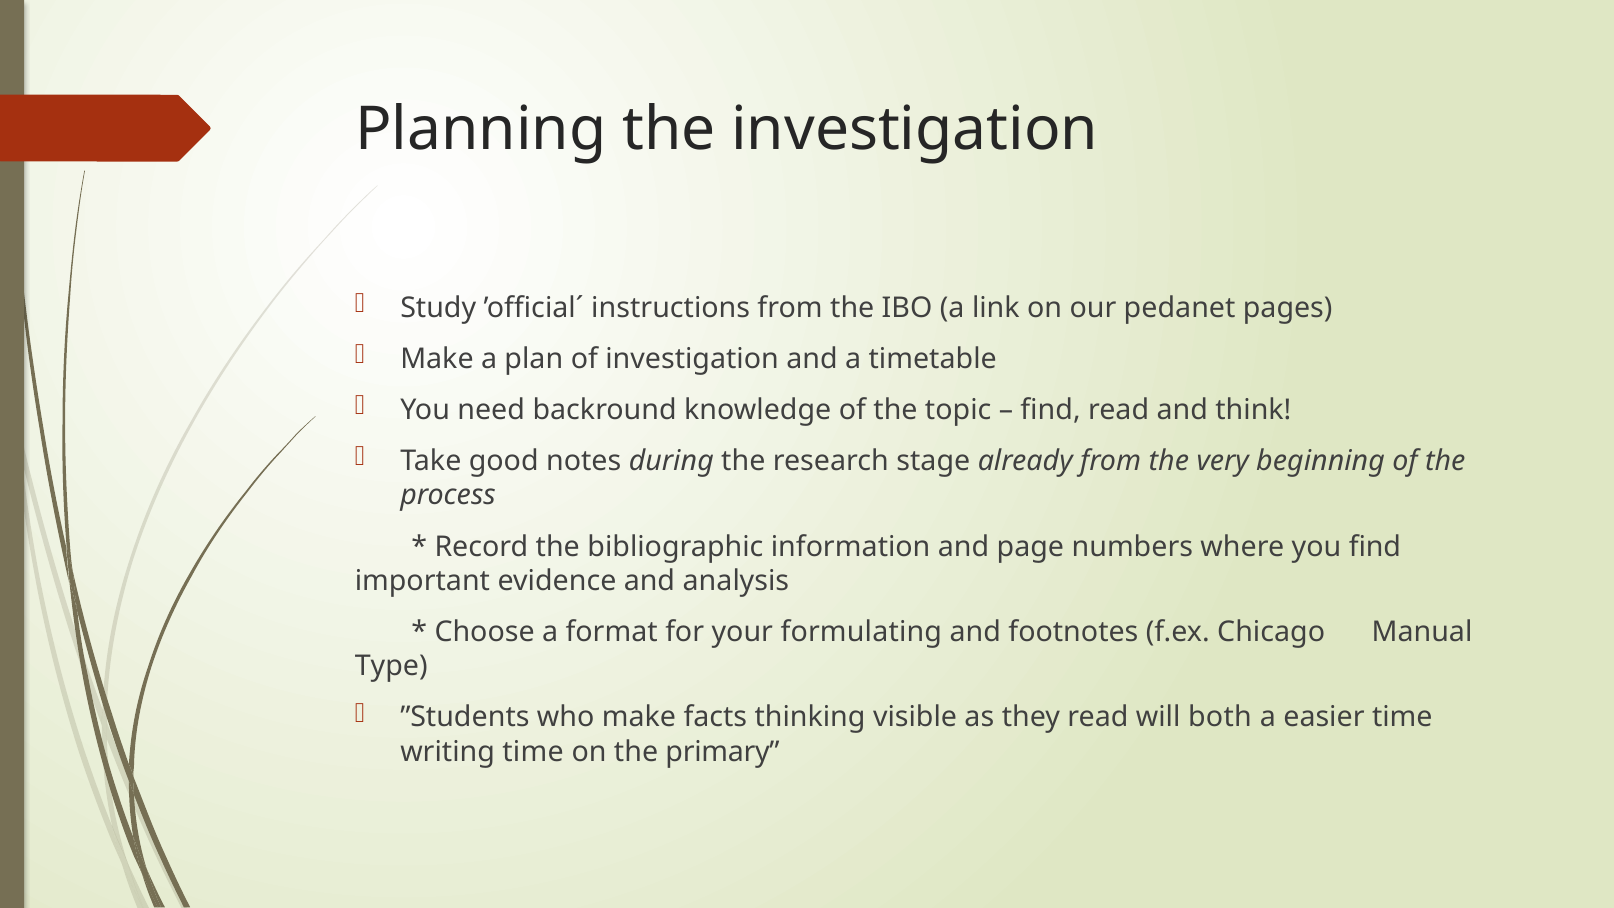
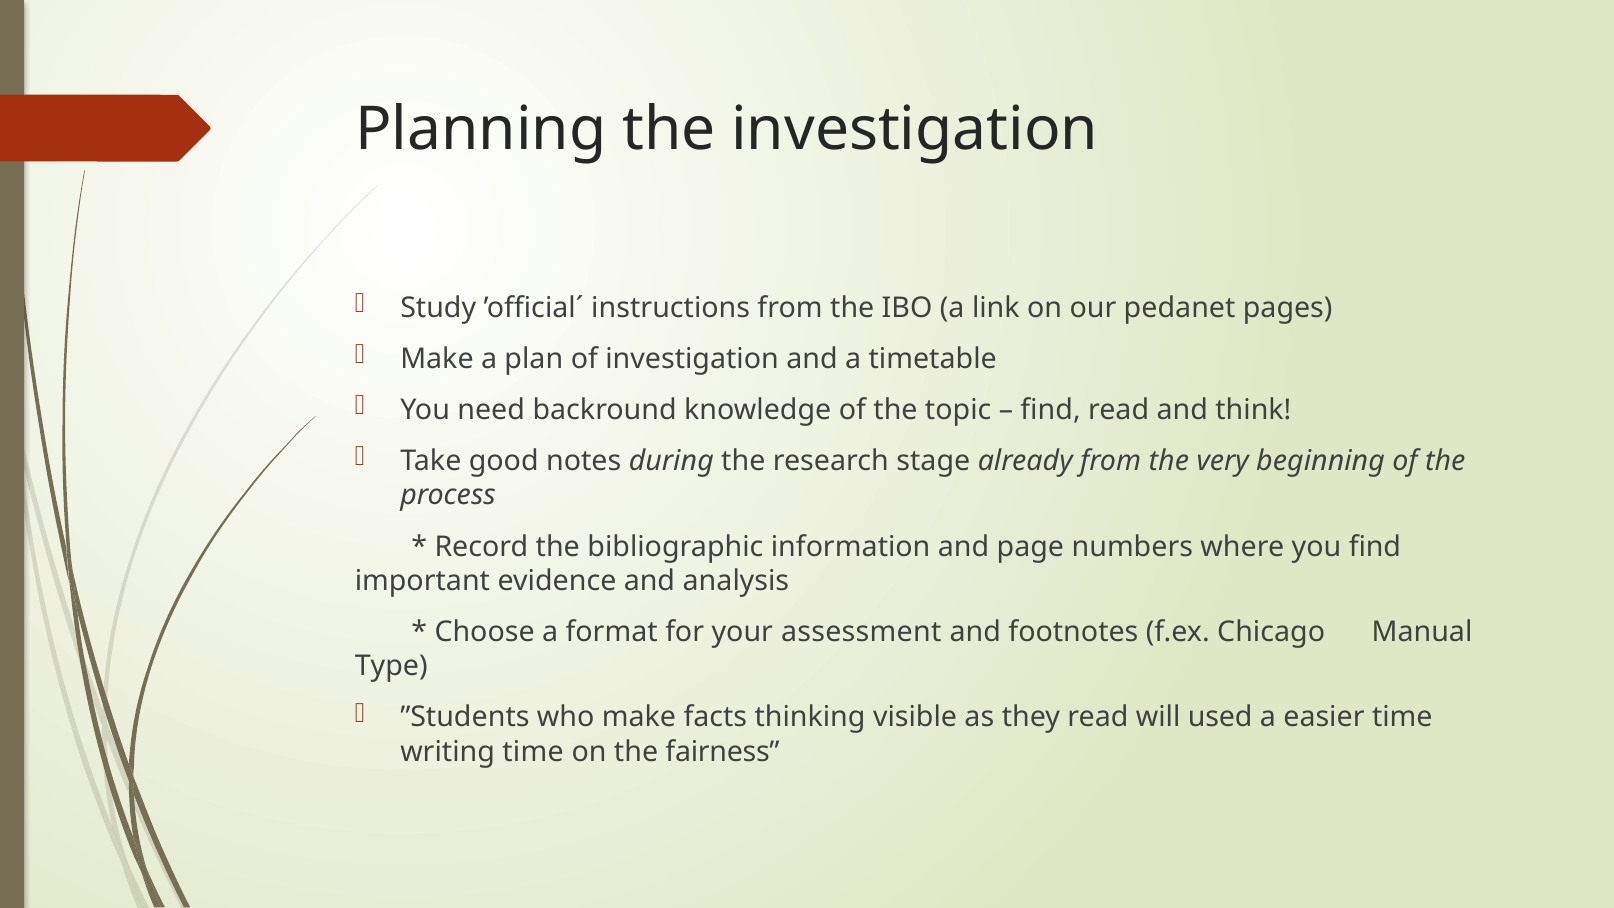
formulating: formulating -> assessment (861, 632)
both: both -> used (1220, 717)
primary: primary -> fairness (723, 752)
